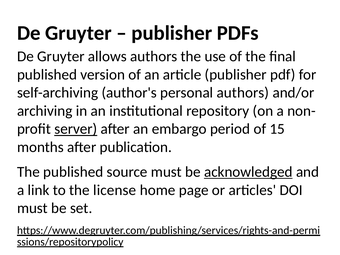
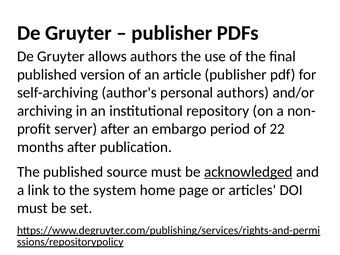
server underline: present -> none (76, 129)
15: 15 -> 22 (277, 129)
license: license -> system (115, 190)
